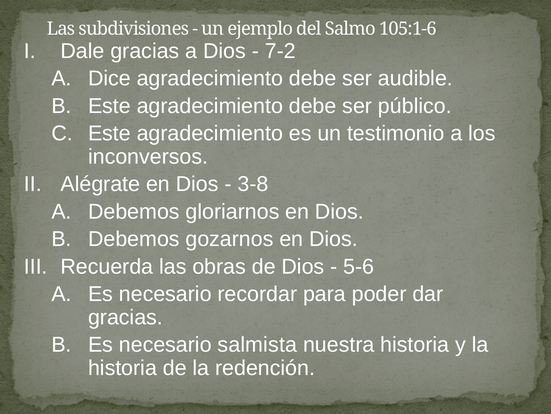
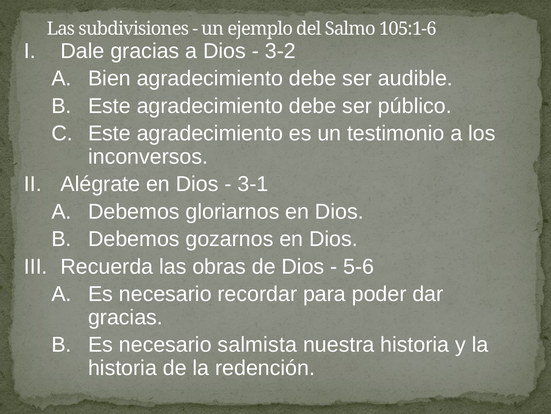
7-2: 7-2 -> 3-2 (280, 51)
Dice: Dice -> Bien (109, 78)
3-8: 3-8 -> 3-1 (253, 184)
